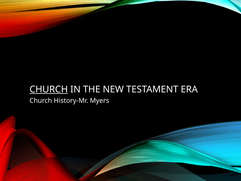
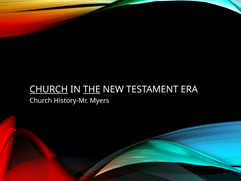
THE underline: none -> present (92, 89)
